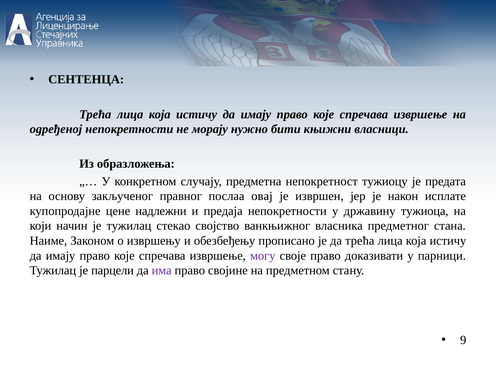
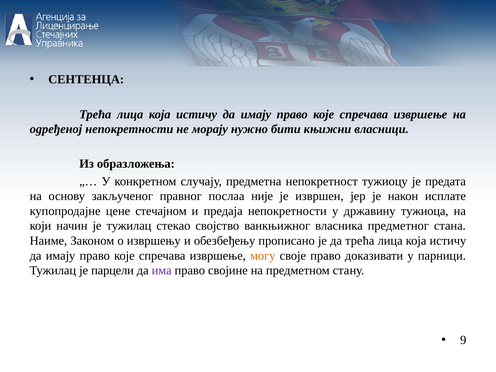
овај: овај -> није (262, 196)
надлежни: надлежни -> стечајном (161, 211)
могу colour: purple -> orange (263, 256)
